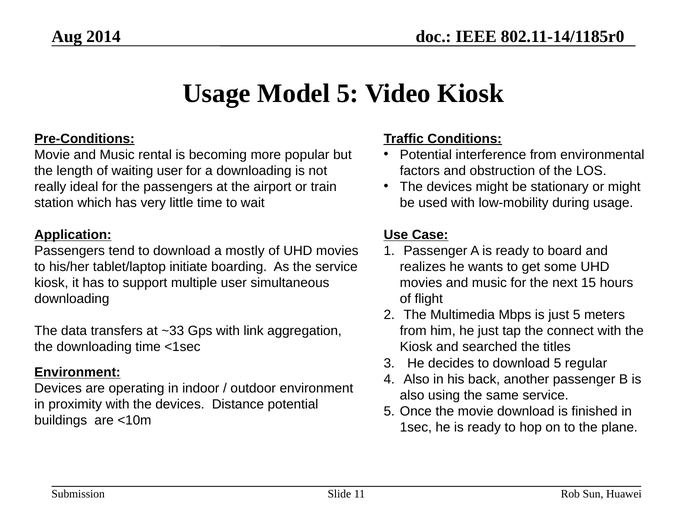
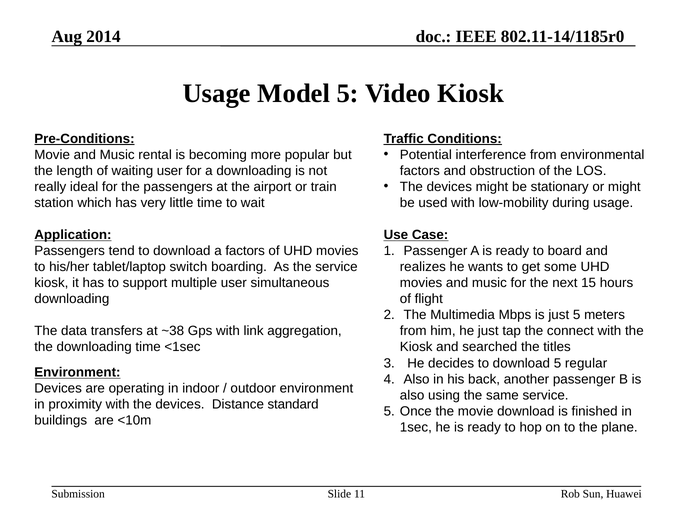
a mostly: mostly -> factors (245, 251)
initiate: initiate -> switch (188, 267)
~33: ~33 -> ~38 (173, 331)
Distance potential: potential -> standard (293, 405)
